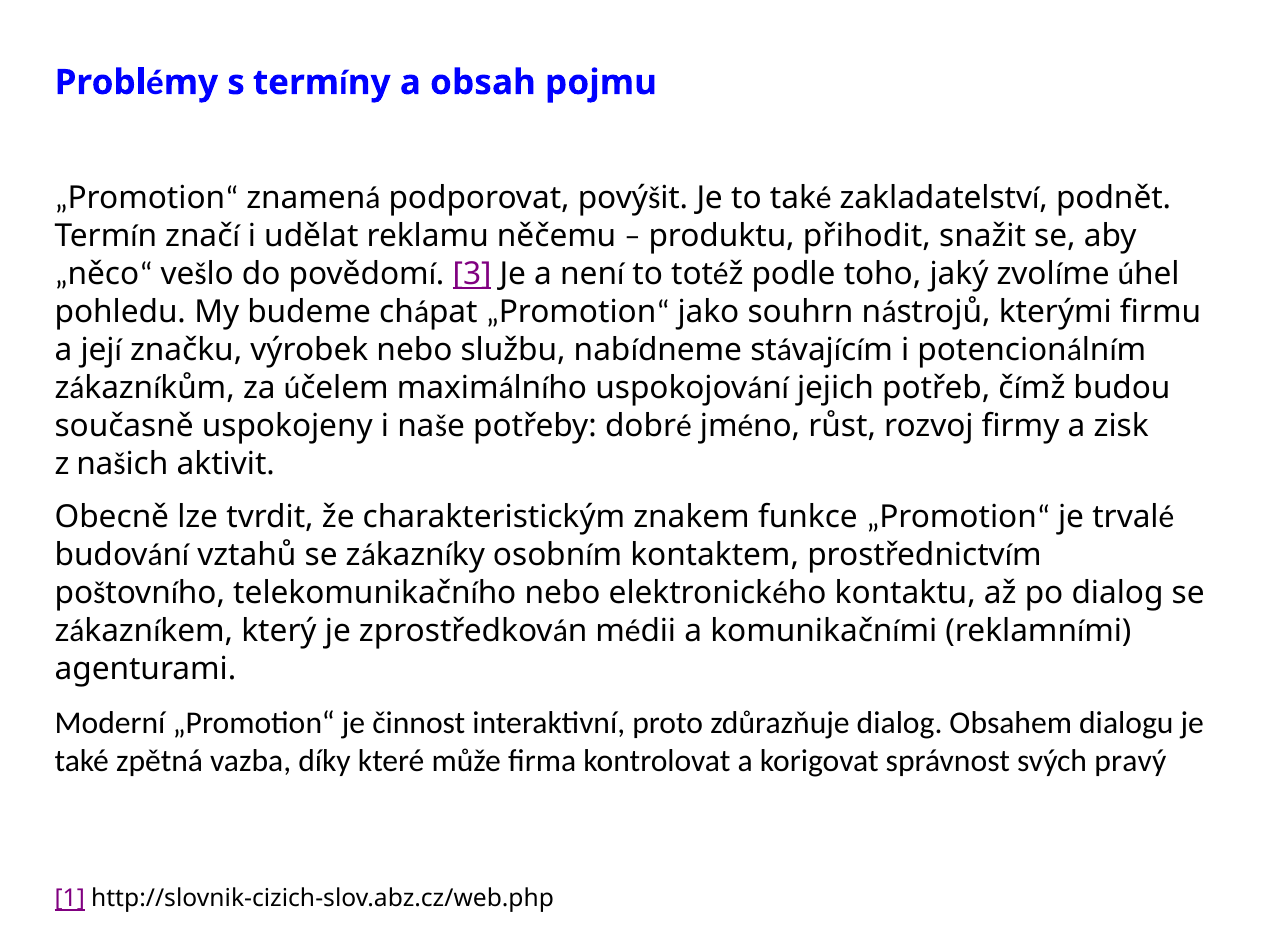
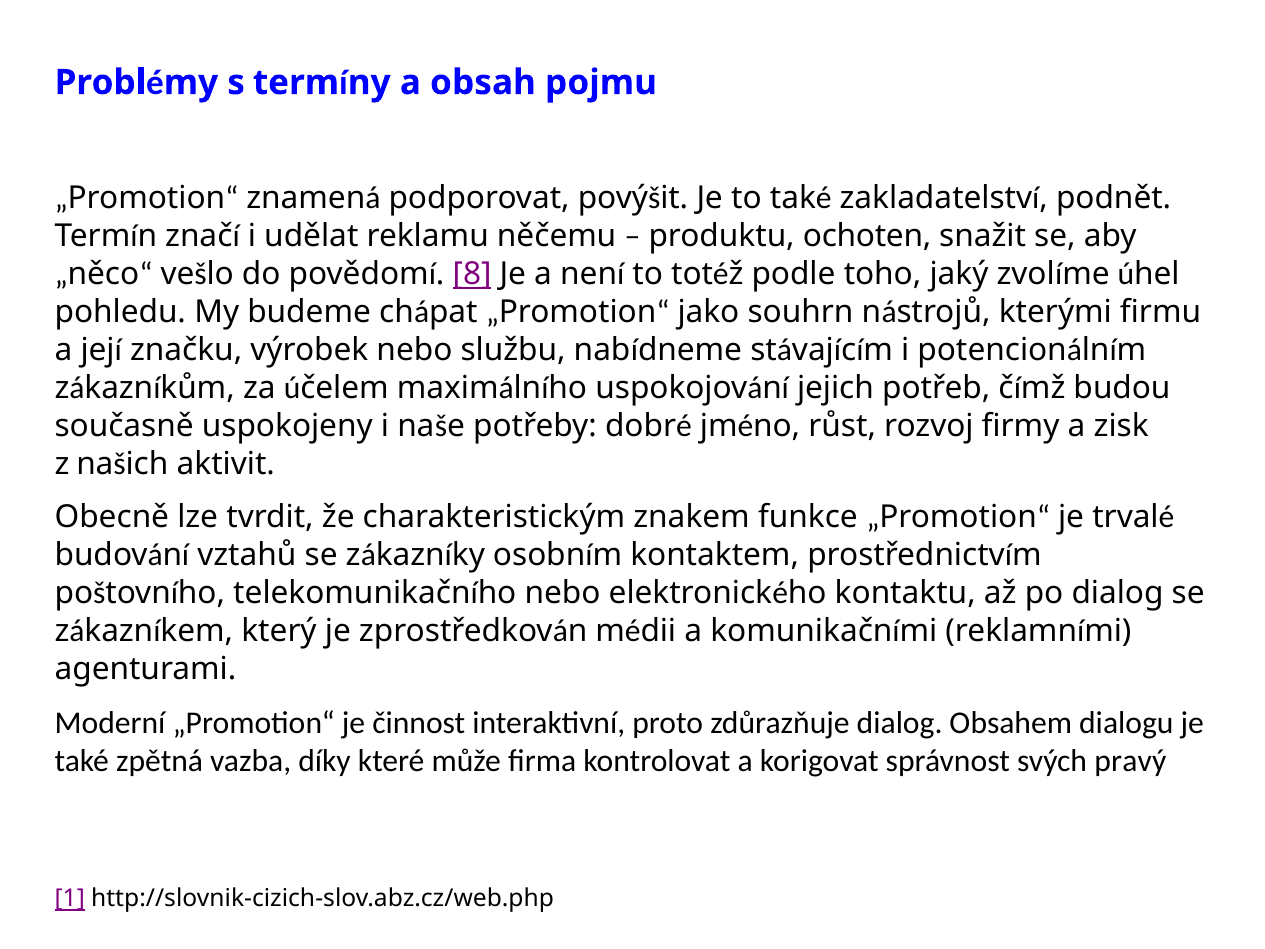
přihodit: přihodit -> ochoten (867, 236)
3: 3 -> 8 (472, 274)
